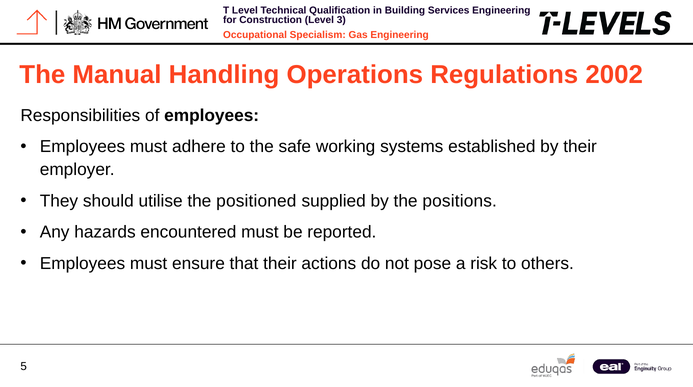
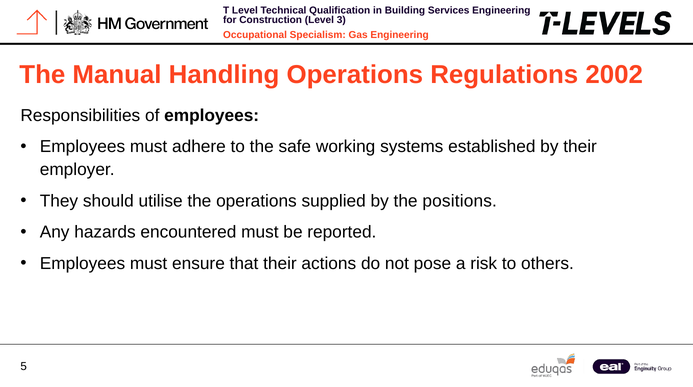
the positioned: positioned -> operations (256, 201)
